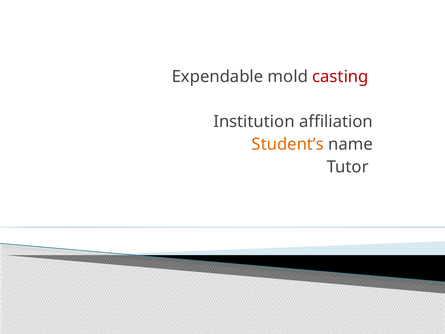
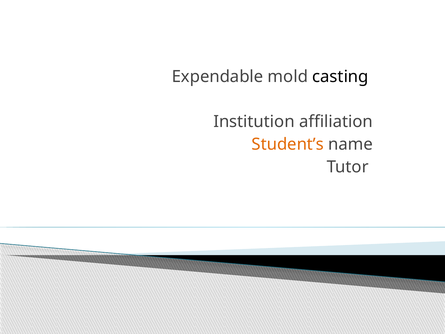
casting colour: red -> black (340, 77)
